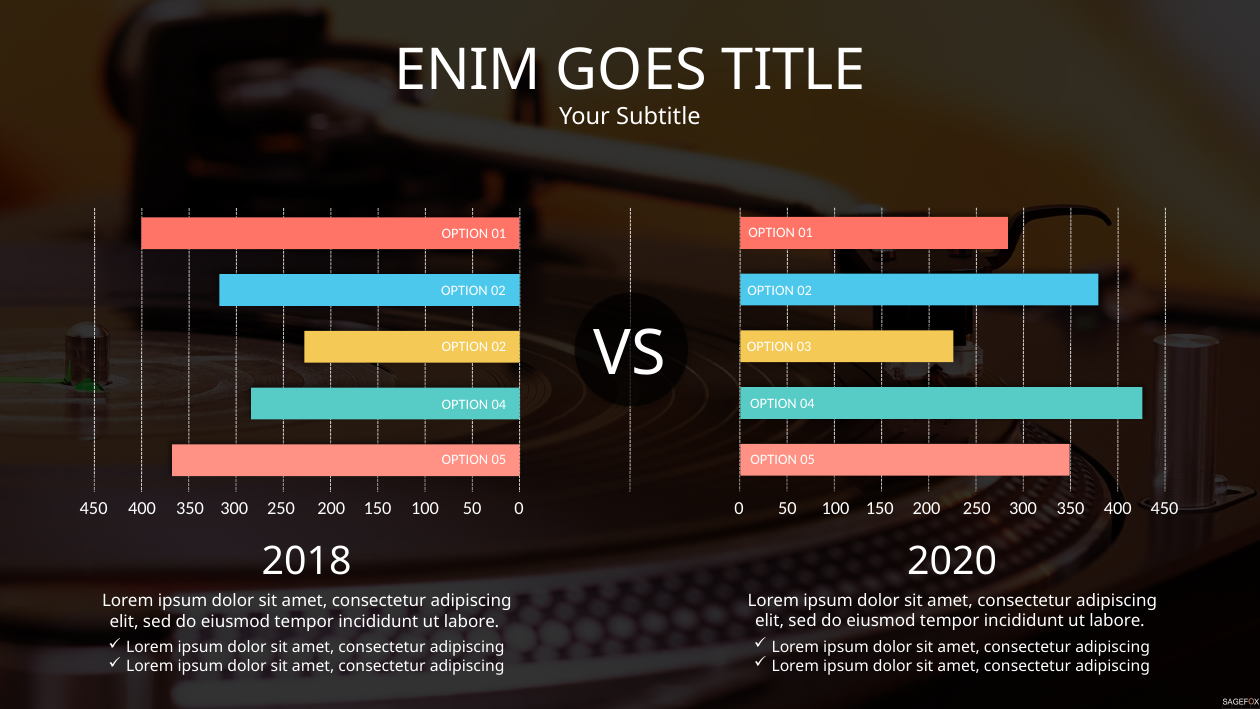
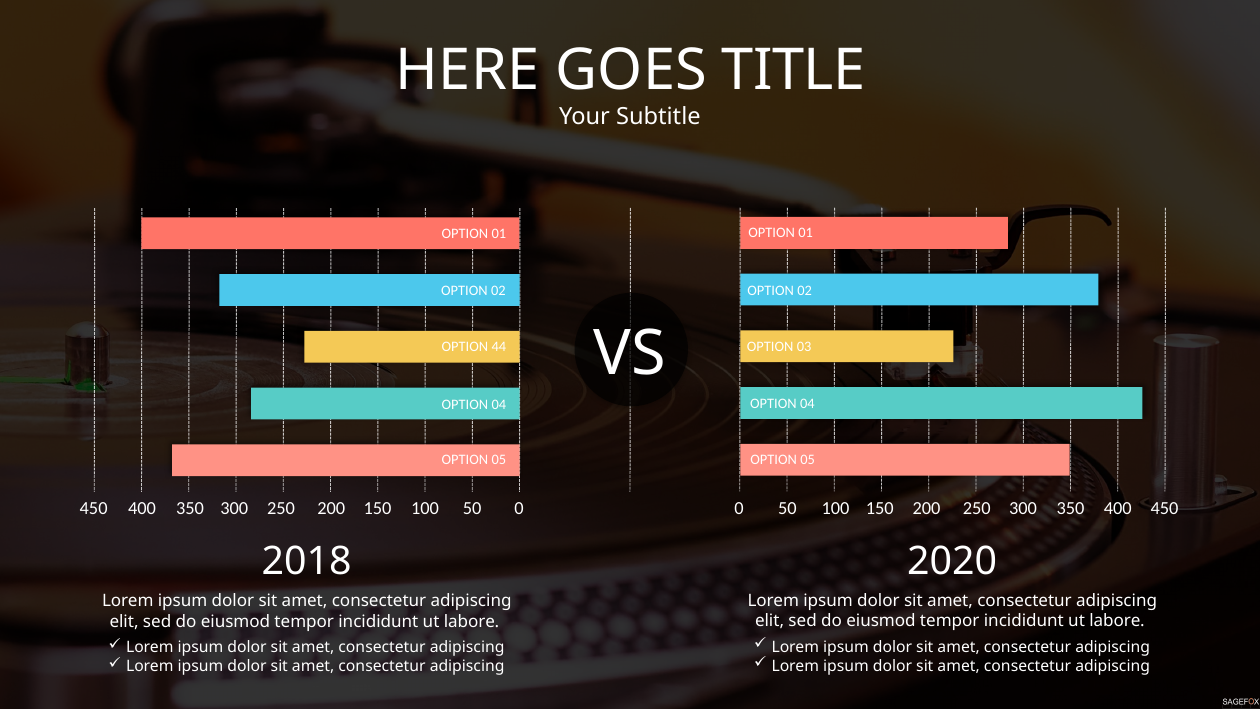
ENIM: ENIM -> HERE (468, 70)
02: 02 -> 44 (499, 346)
